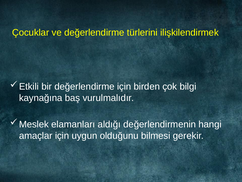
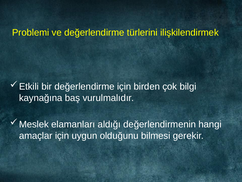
Çocuklar: Çocuklar -> Problemi (31, 33)
